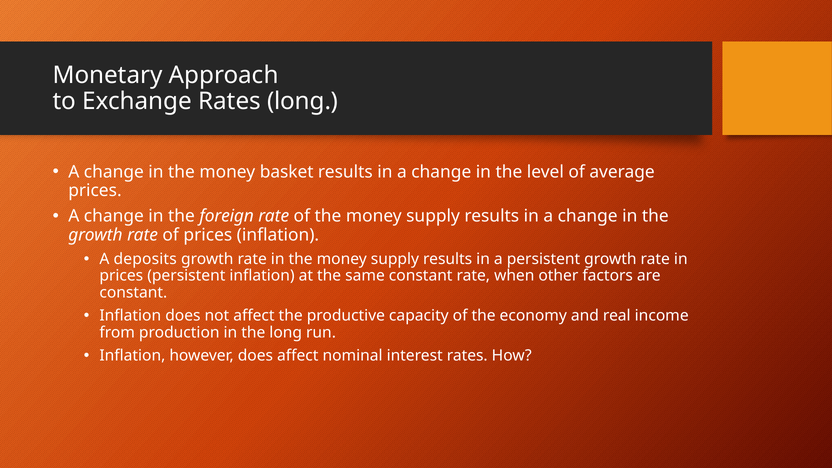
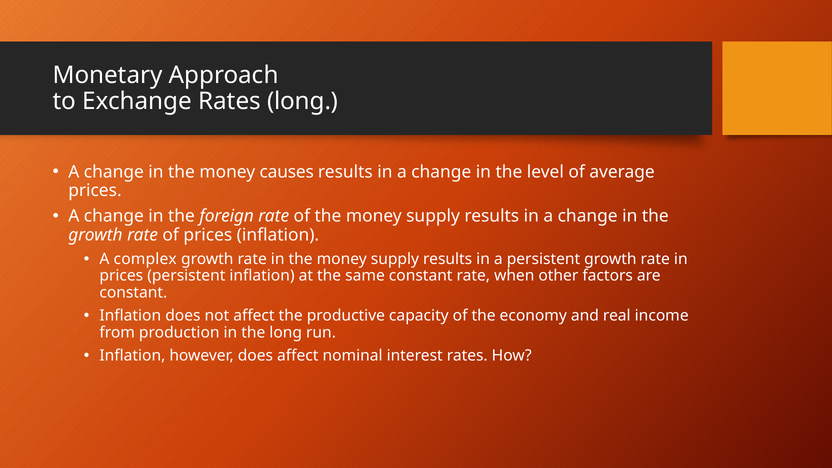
basket: basket -> causes (287, 172)
deposits: deposits -> complex (145, 259)
